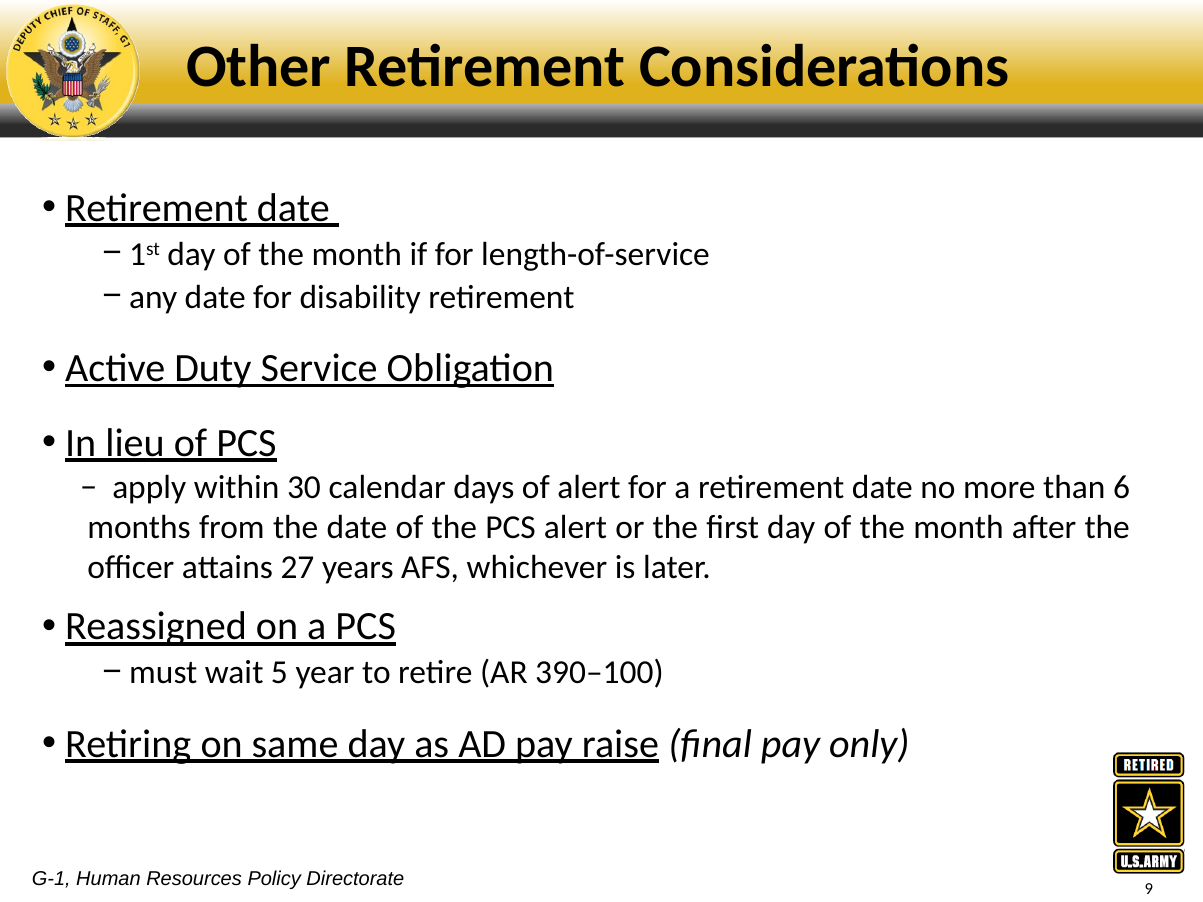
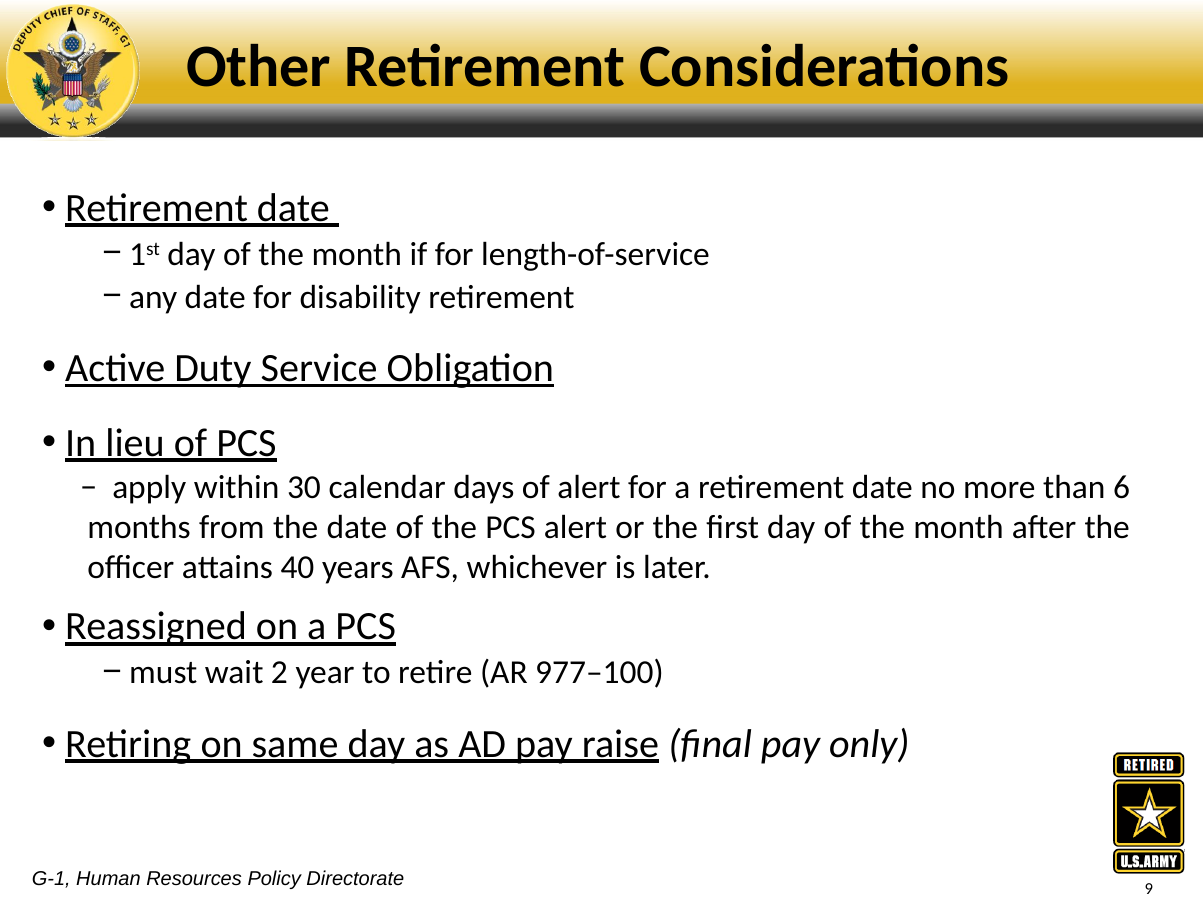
27: 27 -> 40 (297, 568)
5: 5 -> 2 (279, 673)
390–100: 390–100 -> 977–100 (599, 673)
